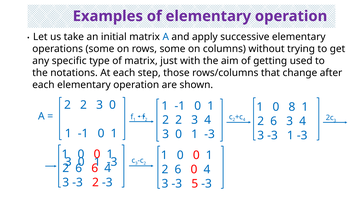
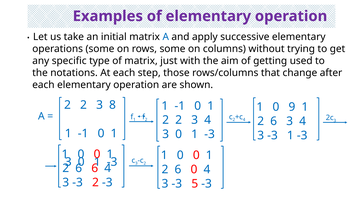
2 3 0: 0 -> 8 (113, 105)
8: 8 -> 9 (292, 107)
